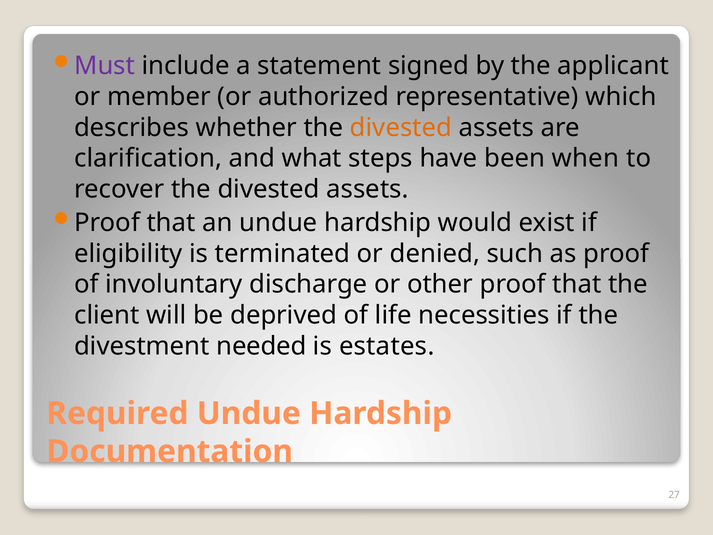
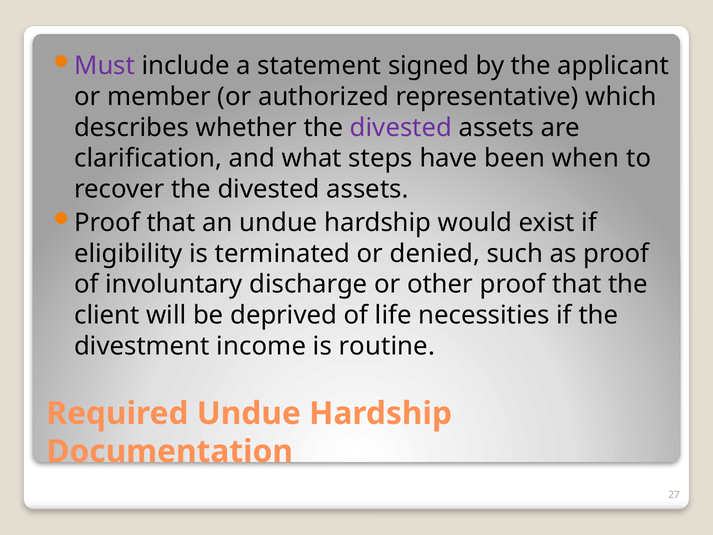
divested colour: orange -> purple (401, 127)
needed: needed -> income (261, 346)
estates: estates -> routine (387, 346)
